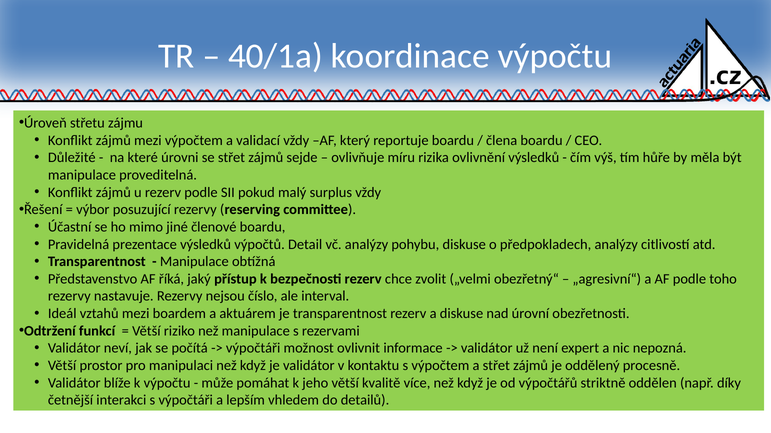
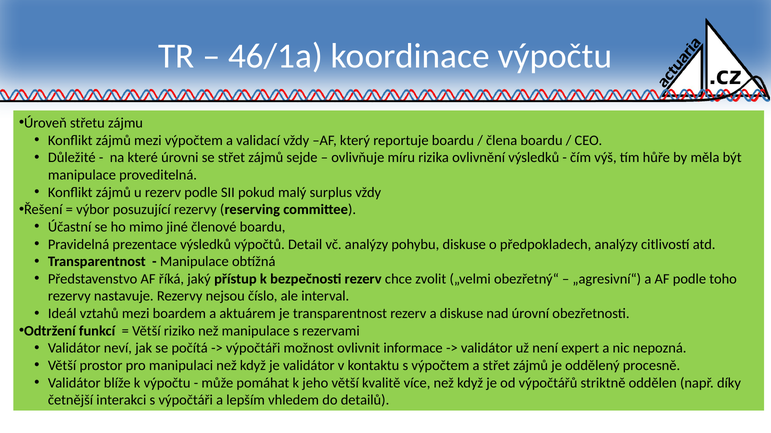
40/1a: 40/1a -> 46/1a (275, 56)
